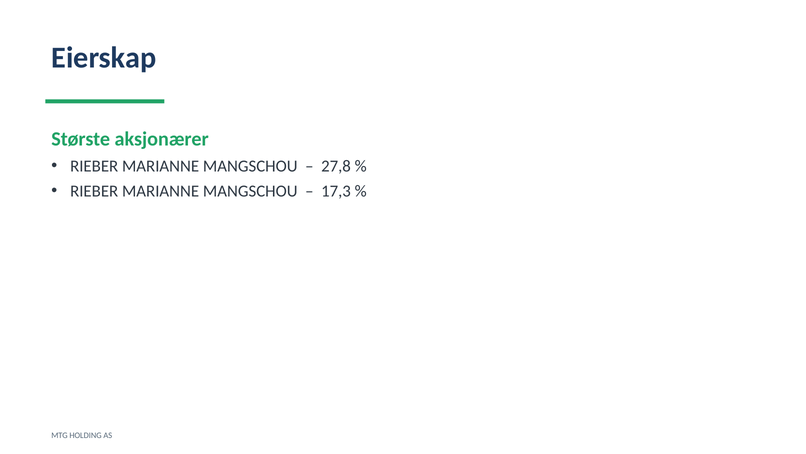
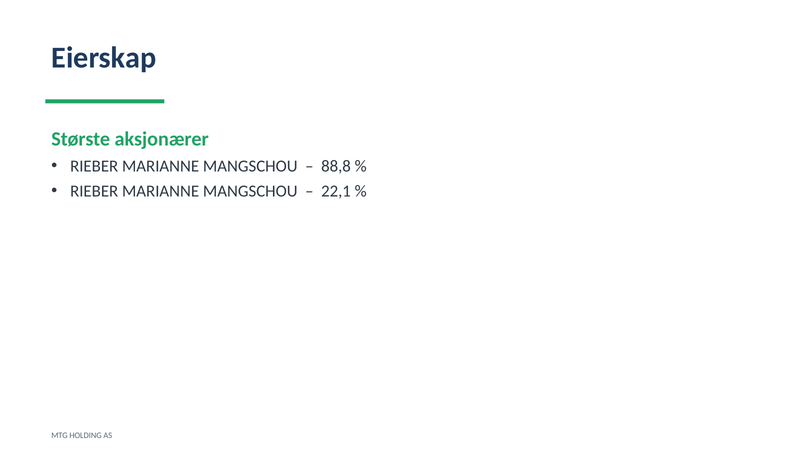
27,8: 27,8 -> 88,8 (336, 166)
17,3: 17,3 -> 22,1 (336, 191)
